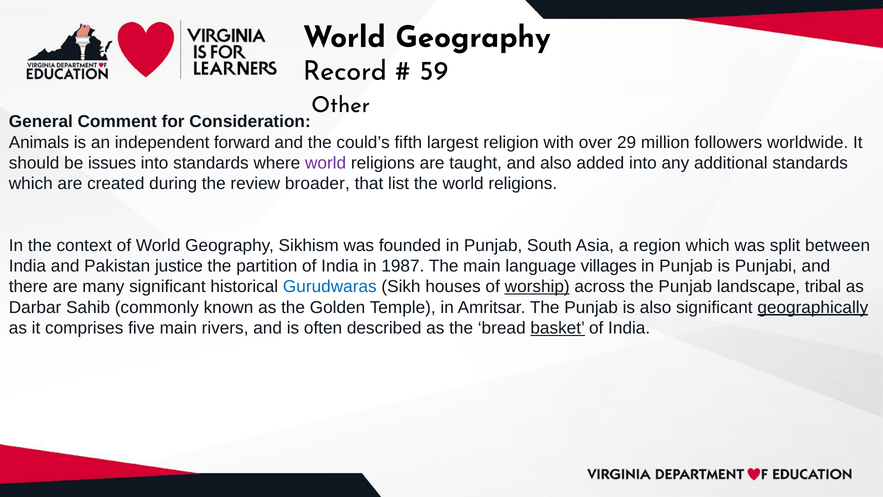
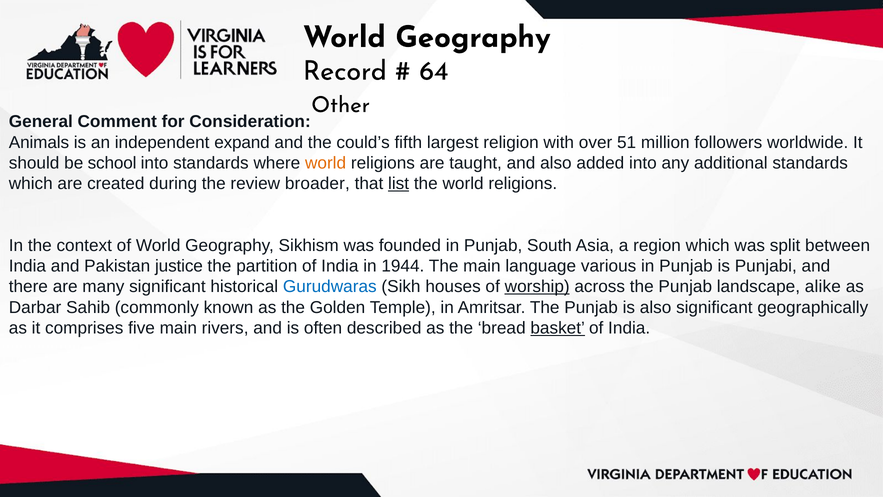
59: 59 -> 64 (434, 71)
forward: forward -> expand (242, 142)
29: 29 -> 51 (627, 142)
issues: issues -> school (112, 163)
world colour: purple -> orange (326, 163)
list underline: none -> present (399, 183)
1987: 1987 -> 1944 (403, 266)
villages: villages -> various (609, 266)
tribal: tribal -> alike (823, 287)
geographically underline: present -> none (813, 307)
